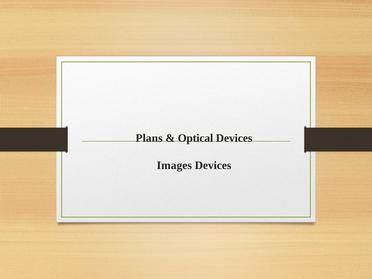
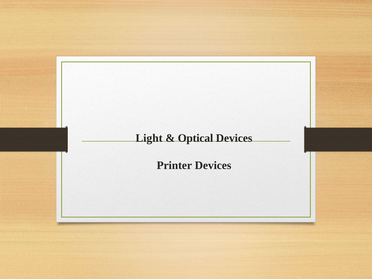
Plans: Plans -> Light (149, 138)
Images: Images -> Printer (174, 165)
